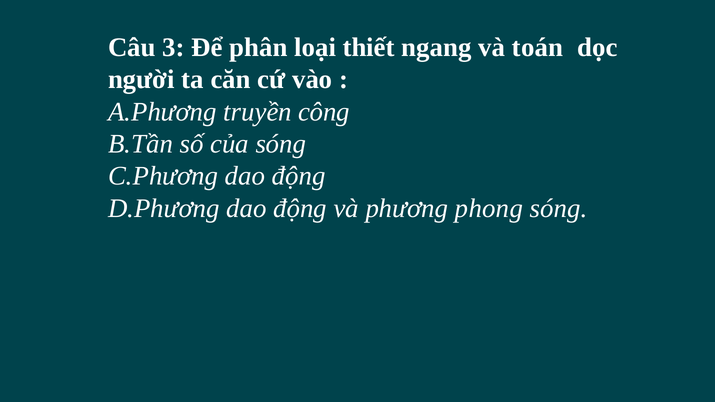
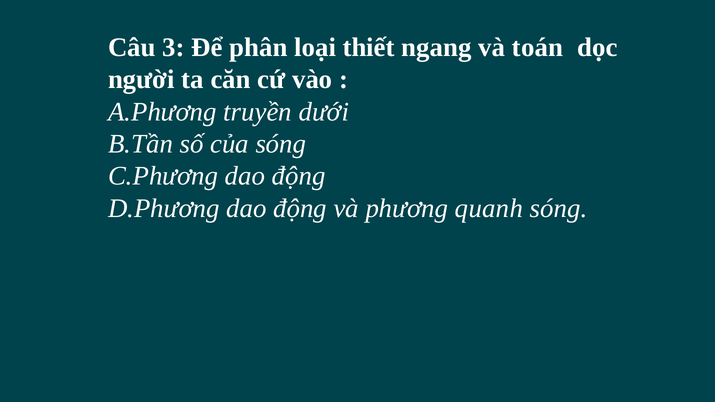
công: công -> dưới (324, 112)
phong: phong -> quanh (489, 208)
